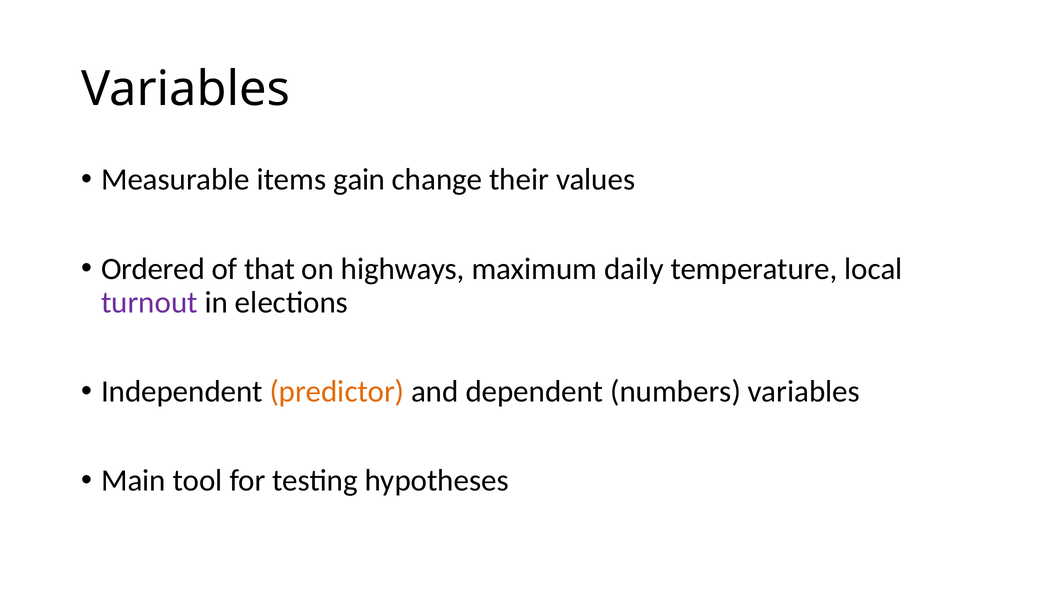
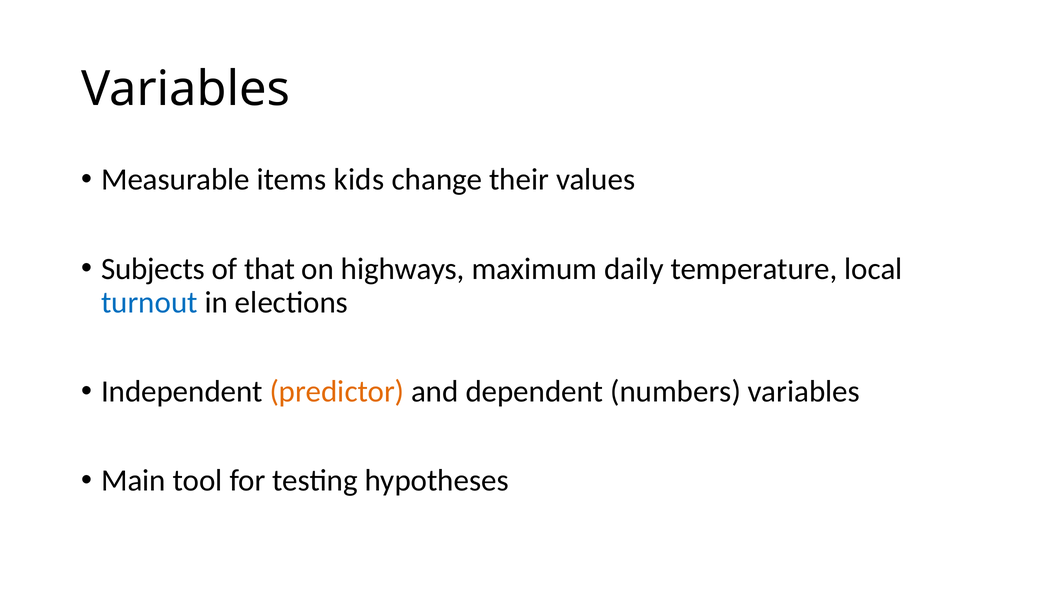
gain: gain -> kids (359, 180)
Ordered: Ordered -> Subjects (153, 269)
turnout colour: purple -> blue (149, 303)
